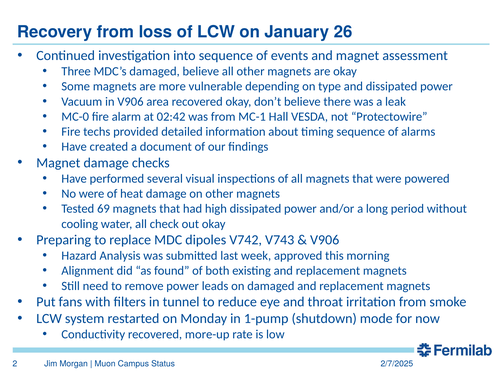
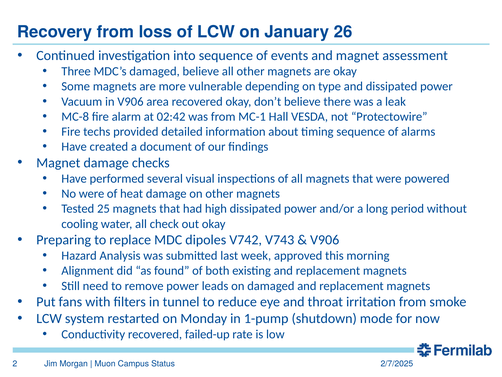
MC-0: MC-0 -> MC-8 (75, 116)
69: 69 -> 25 (103, 209)
more-up: more-up -> failed-up (207, 334)
